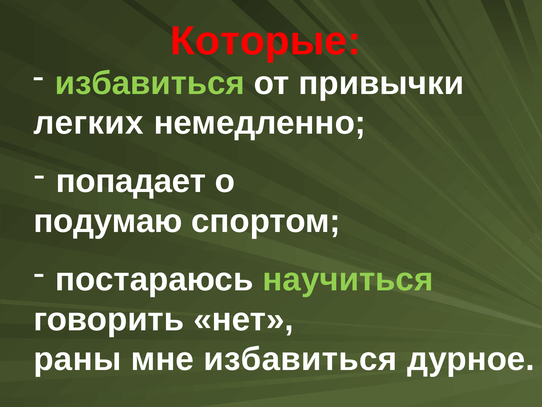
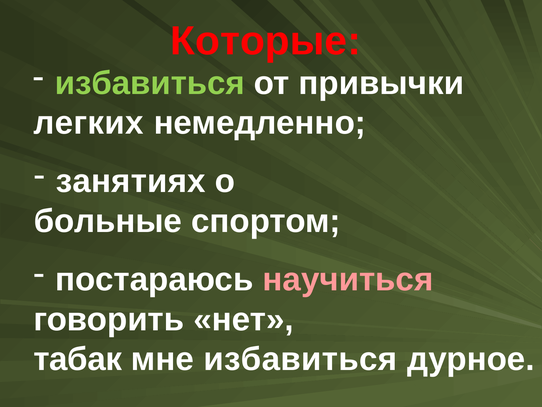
попадает: попадает -> занятиях (131, 181)
подумаю: подумаю -> больные (108, 221)
научиться colour: light green -> pink (348, 279)
раны: раны -> табак (78, 359)
